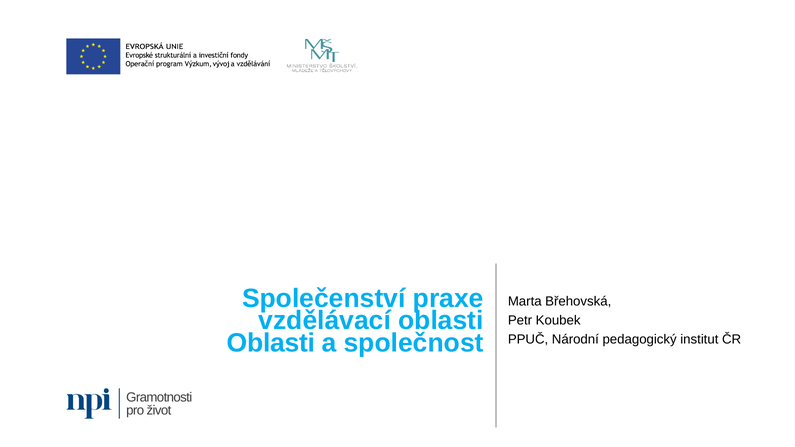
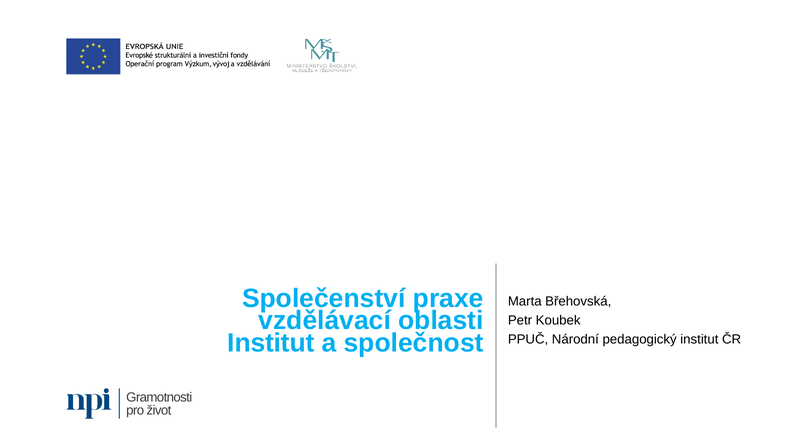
Oblasti: Oblasti -> Institut (271, 343)
